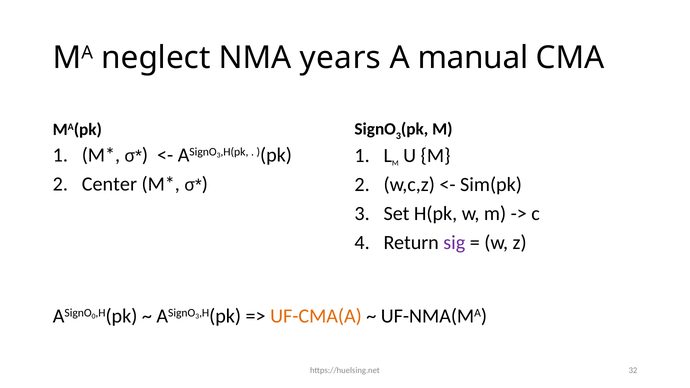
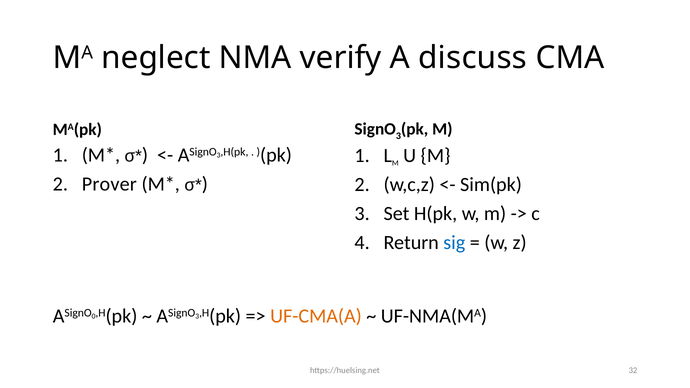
years: years -> verify (341, 58)
manual: manual -> discuss (473, 58)
Center: Center -> Prover (109, 184)
sig colour: purple -> blue (454, 243)
